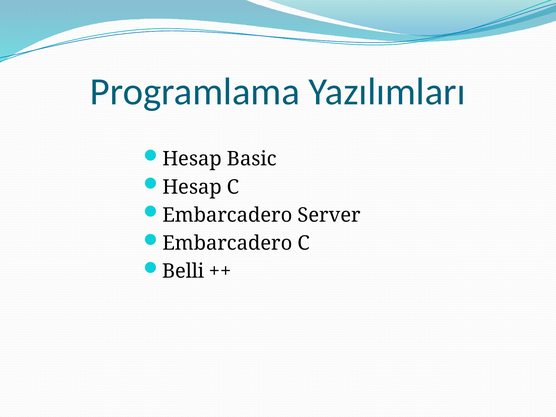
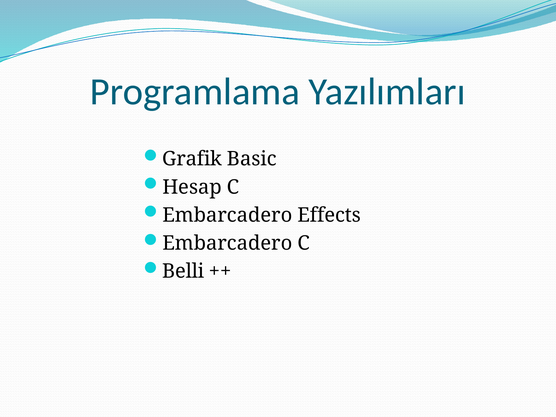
Hesap: Hesap -> Grafik (192, 159)
Server: Server -> Effects (329, 215)
